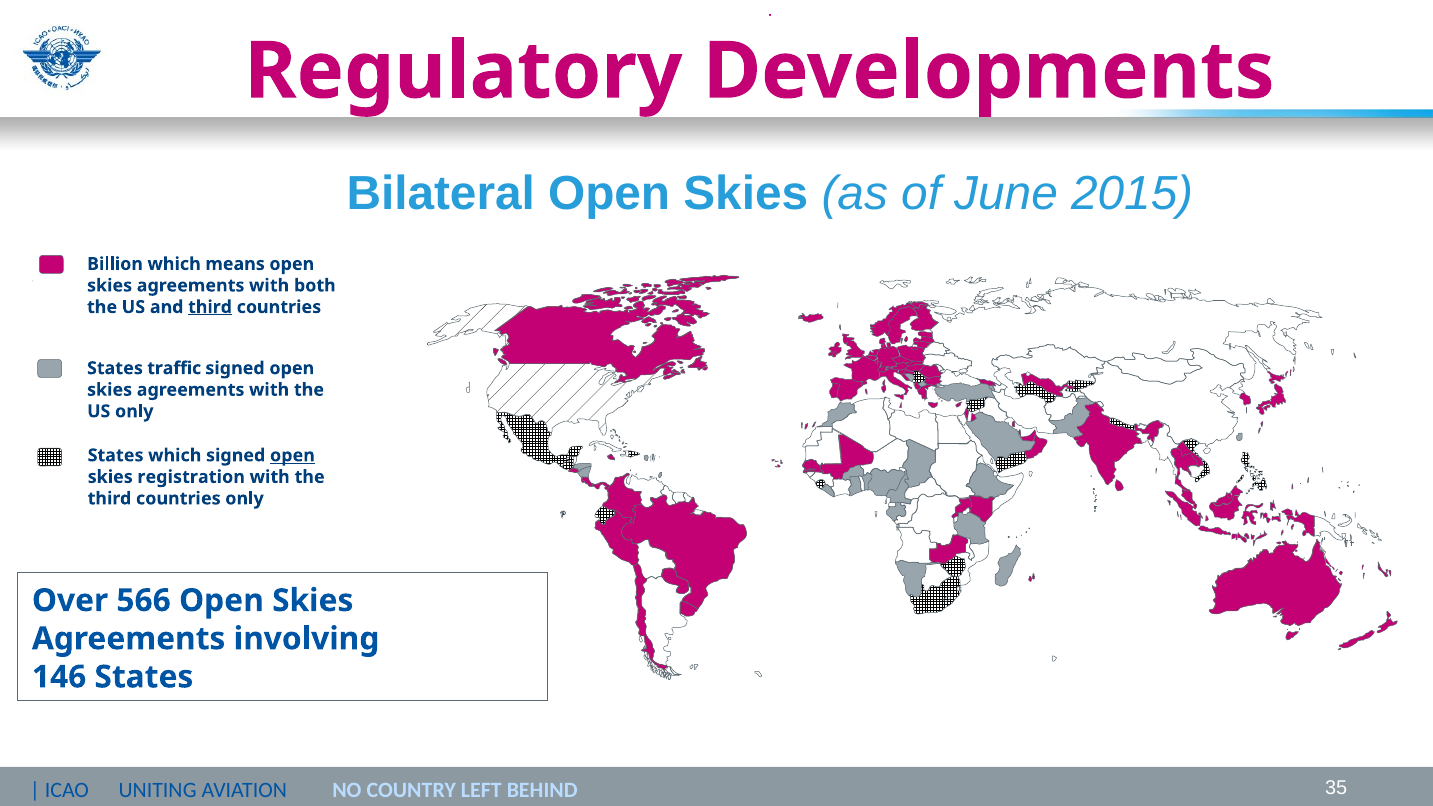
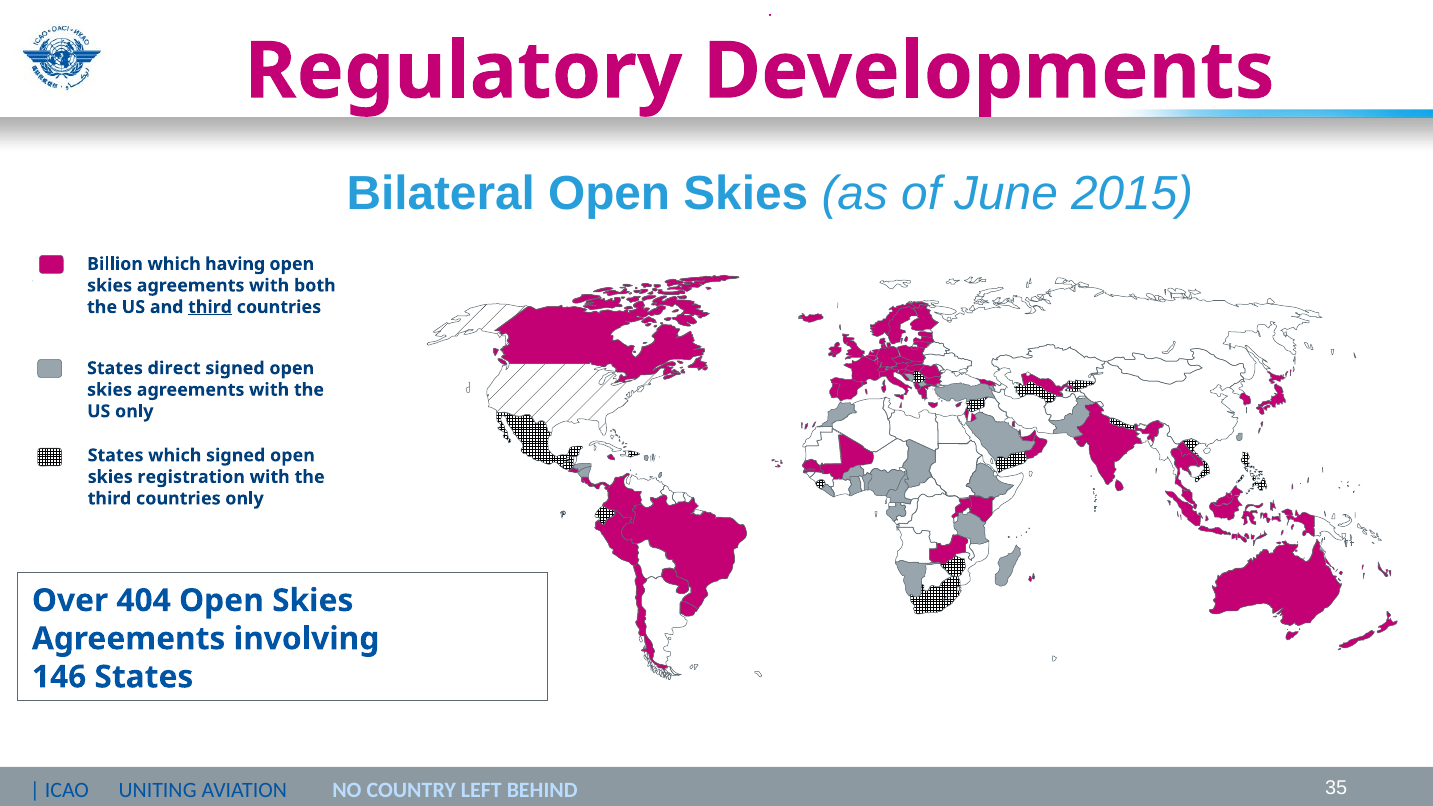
means: means -> having (235, 264)
traffic: traffic -> direct (174, 368)
open underline: present -> none (292, 455)
566: 566 -> 404 (144, 601)
